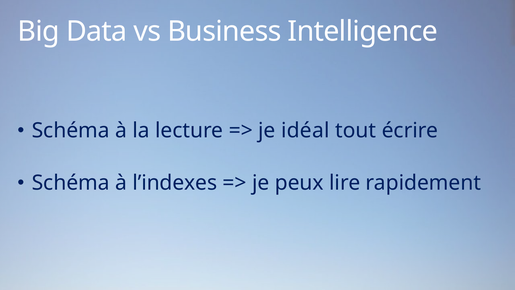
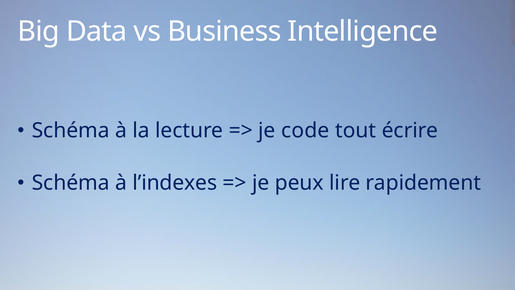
idéal: idéal -> code (305, 131)
